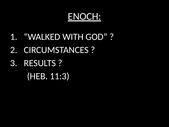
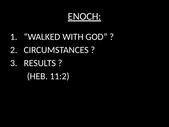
11:3: 11:3 -> 11:2 (60, 76)
